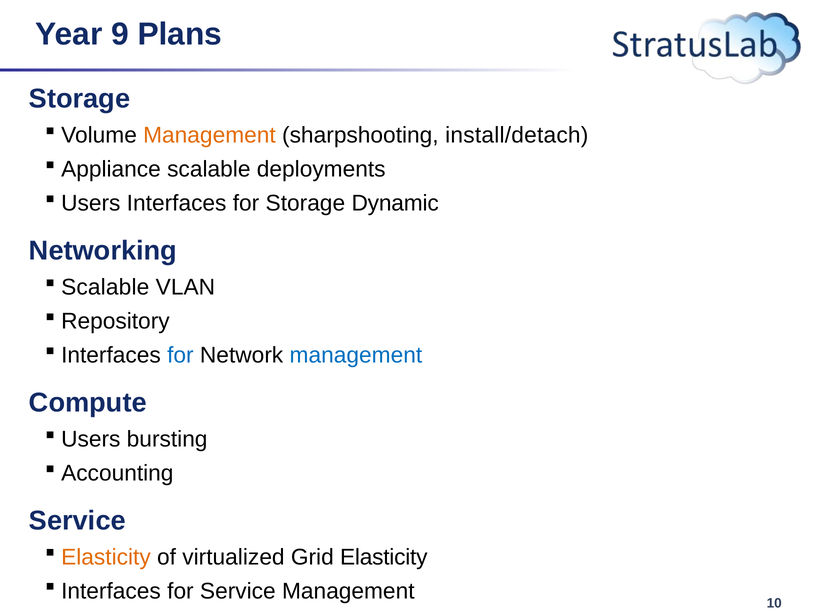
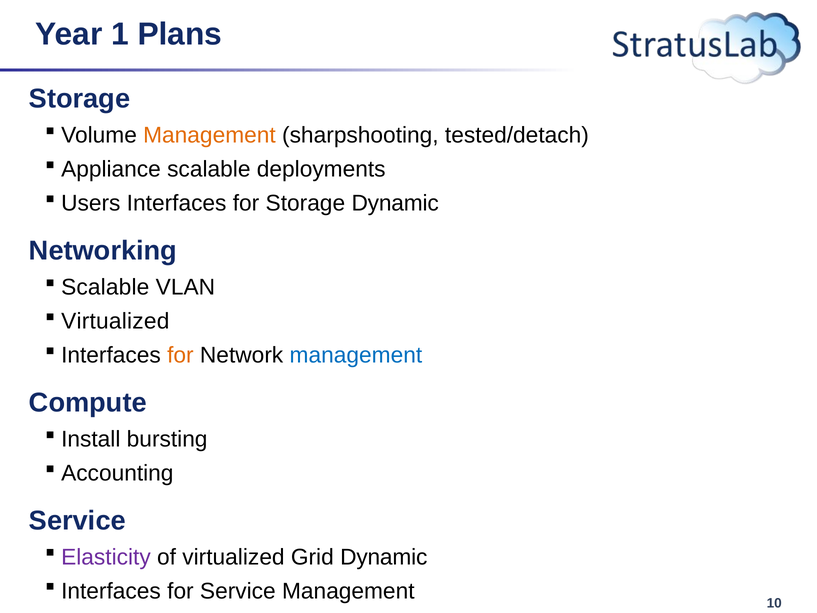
9: 9 -> 1 (120, 34)
install/detach: install/detach -> tested/detach (517, 135)
Repository: Repository -> Virtualized (115, 321)
for colour: blue -> orange (180, 355)
Users: Users -> Install (91, 439)
Elasticity colour: orange -> purple (106, 557)
Grid Elasticity: Elasticity -> Dynamic (384, 557)
